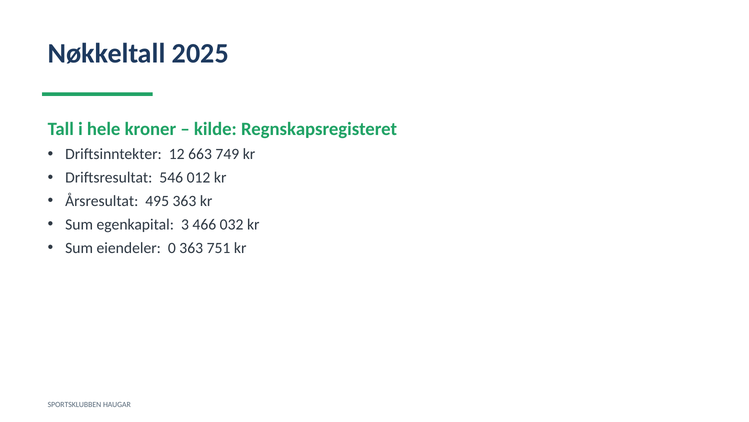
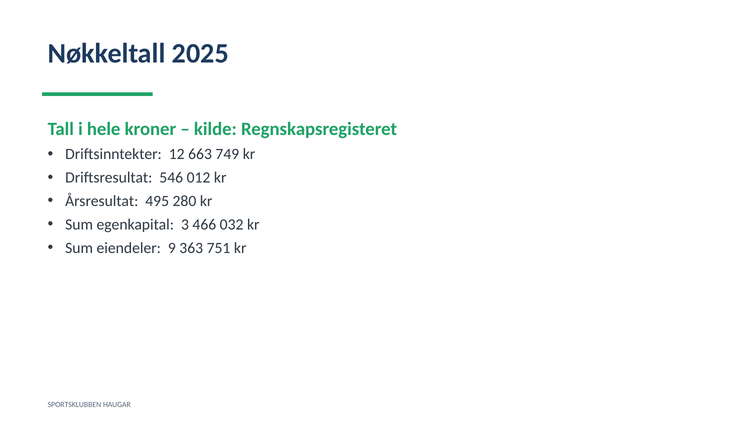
495 363: 363 -> 280 (184, 201)
0: 0 -> 9 (172, 248)
